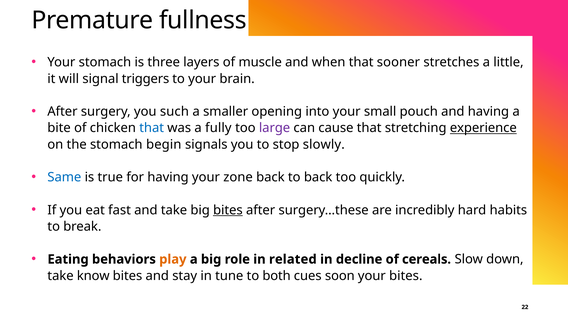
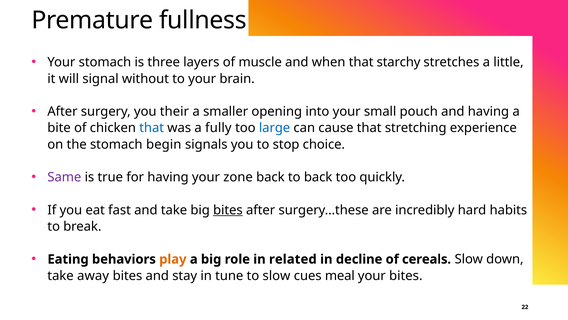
sooner: sooner -> starchy (399, 62)
triggers: triggers -> without (145, 79)
such: such -> their (174, 111)
large colour: purple -> blue (275, 128)
experience underline: present -> none (483, 128)
slowly: slowly -> choice (324, 144)
Same colour: blue -> purple (64, 177)
know: know -> away (93, 275)
to both: both -> slow (276, 275)
soon: soon -> meal (340, 275)
